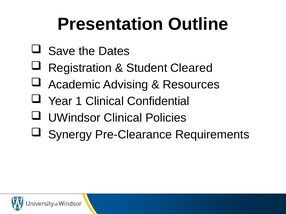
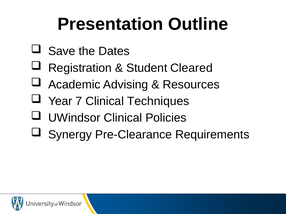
1: 1 -> 7 (79, 101)
Confidential: Confidential -> Techniques (158, 101)
